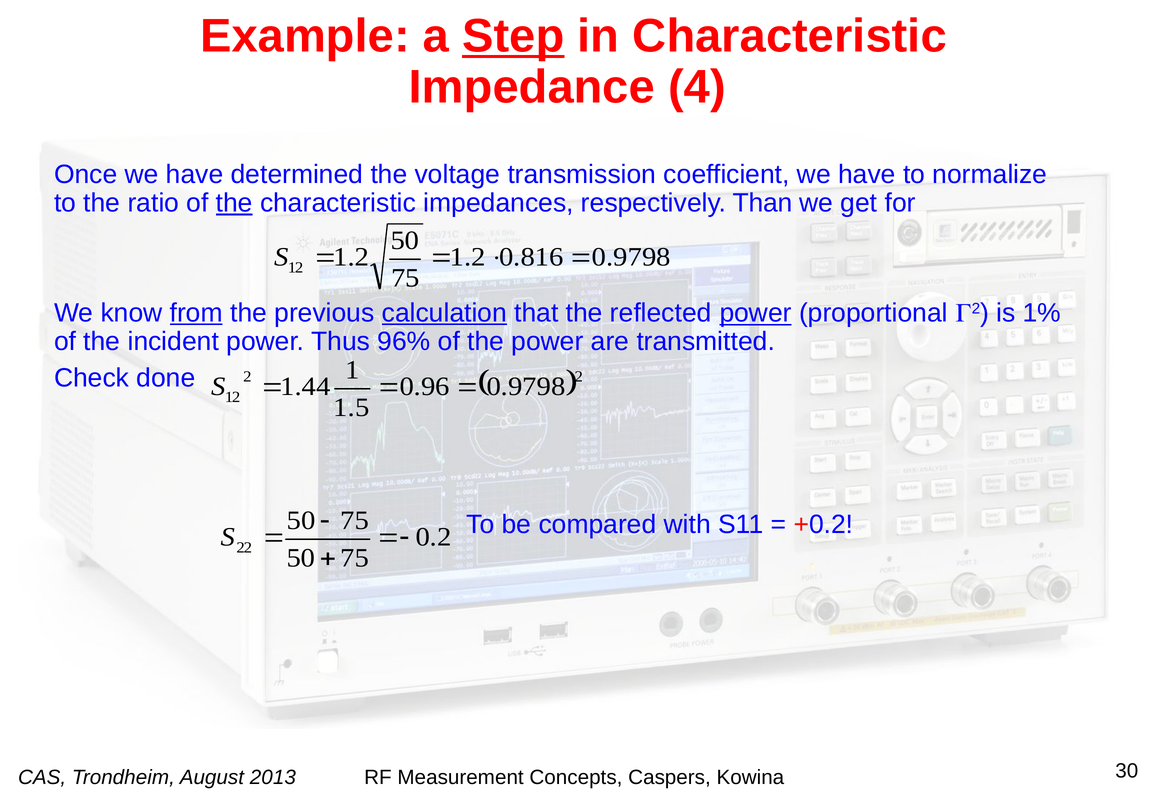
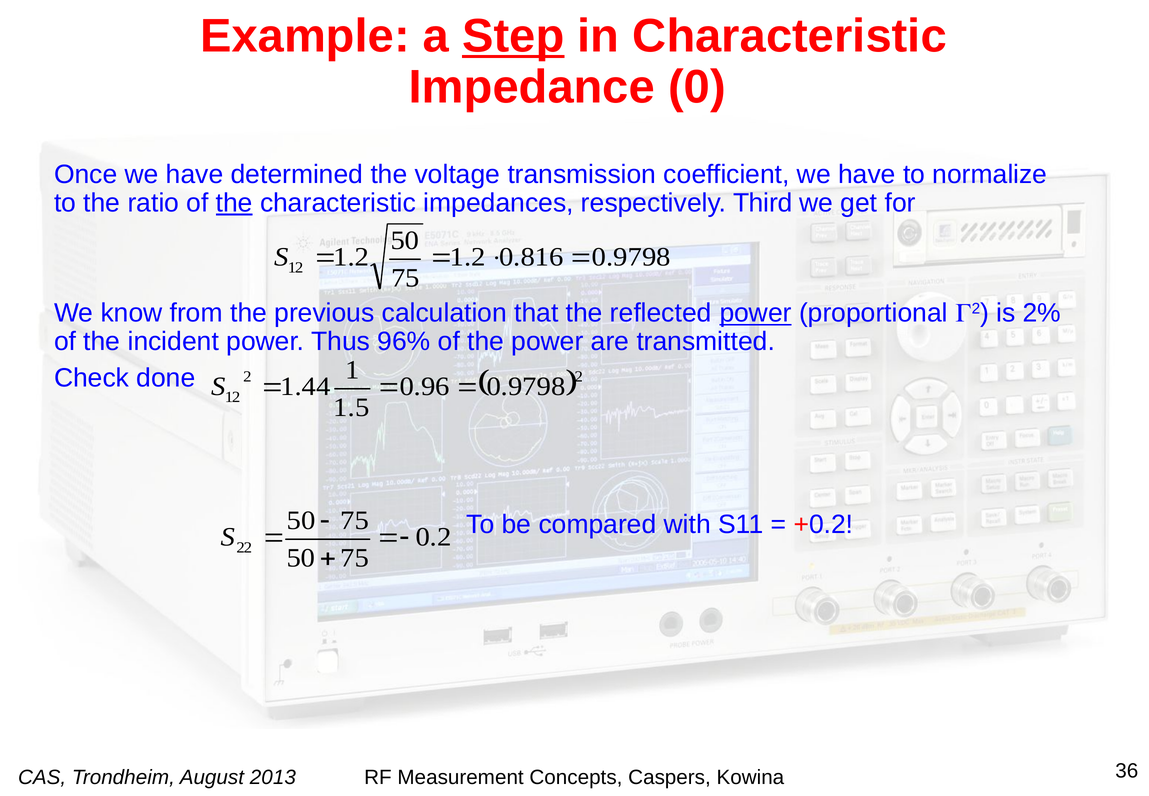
Impedance 4: 4 -> 0 (697, 87)
Than: Than -> Third (763, 203)
from underline: present -> none (196, 313)
calculation underline: present -> none (444, 313)
1%: 1% -> 2% (1042, 313)
30: 30 -> 36 (1127, 770)
